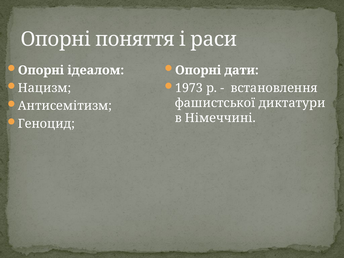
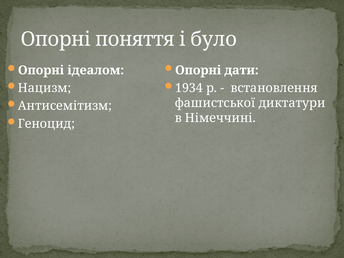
раси: раси -> було (214, 39)
1973: 1973 -> 1934 (189, 88)
